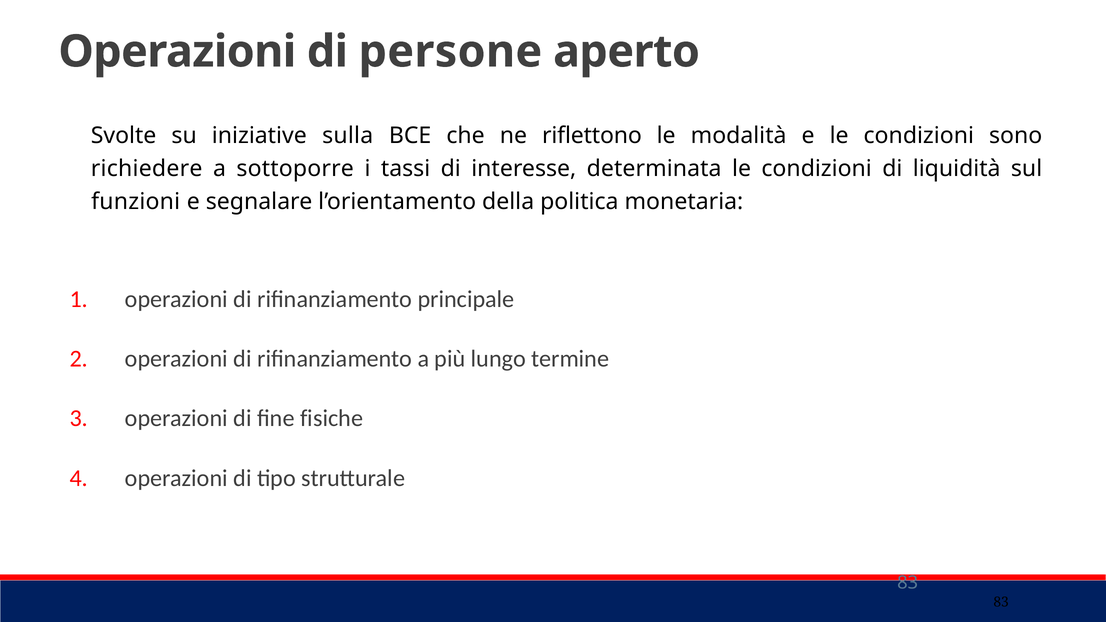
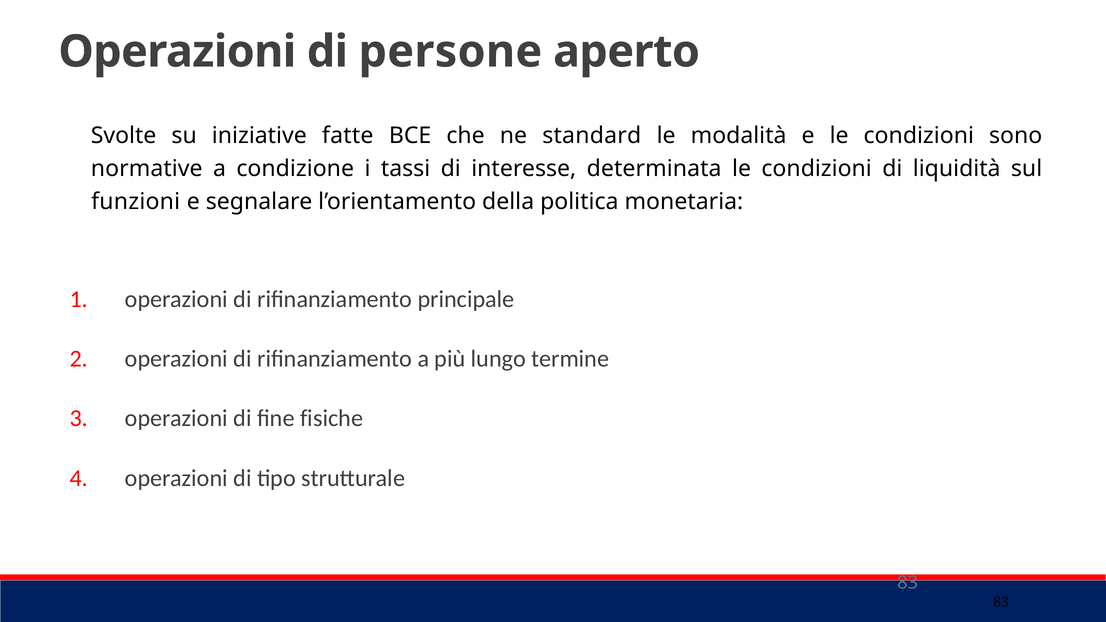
sulla: sulla -> fatte (348, 135)
riflettono: riflettono -> standard (592, 135)
richiedere: richiedere -> normative (147, 169)
sottoporre: sottoporre -> condizione (295, 169)
